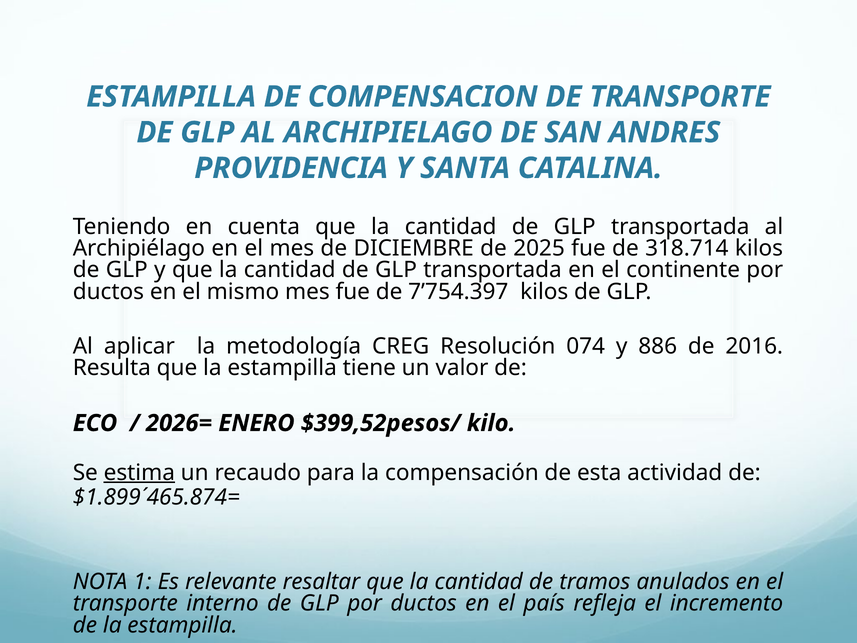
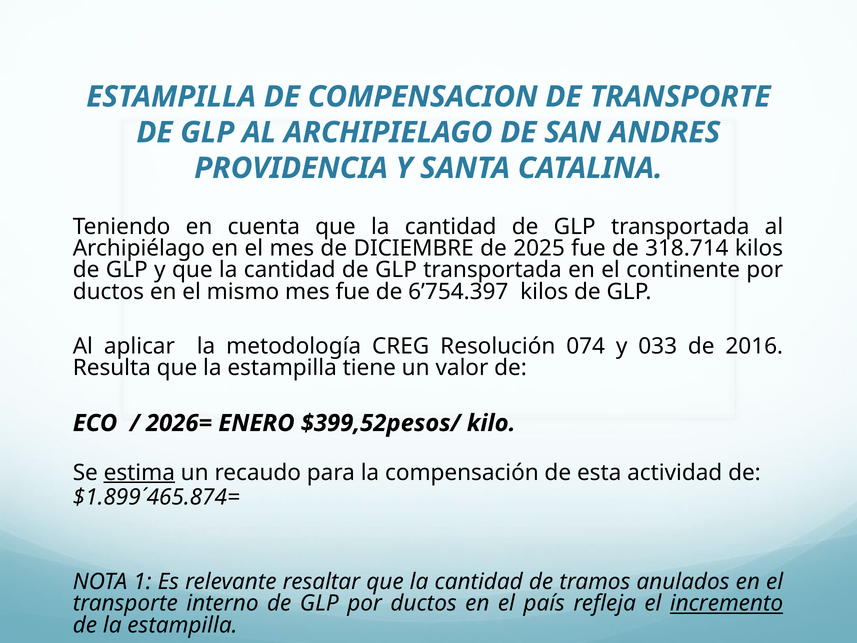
7’754.397: 7’754.397 -> 6’754.397 (458, 292)
886: 886 -> 033 (658, 346)
incremento underline: none -> present (727, 603)
